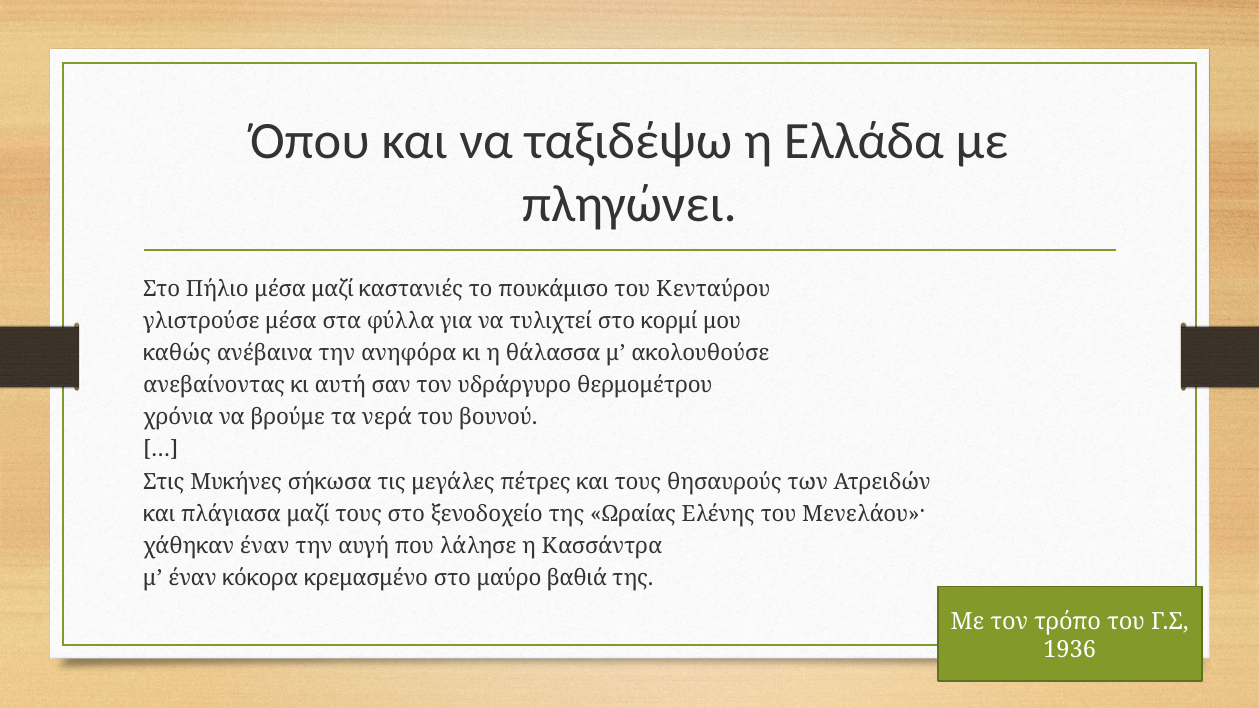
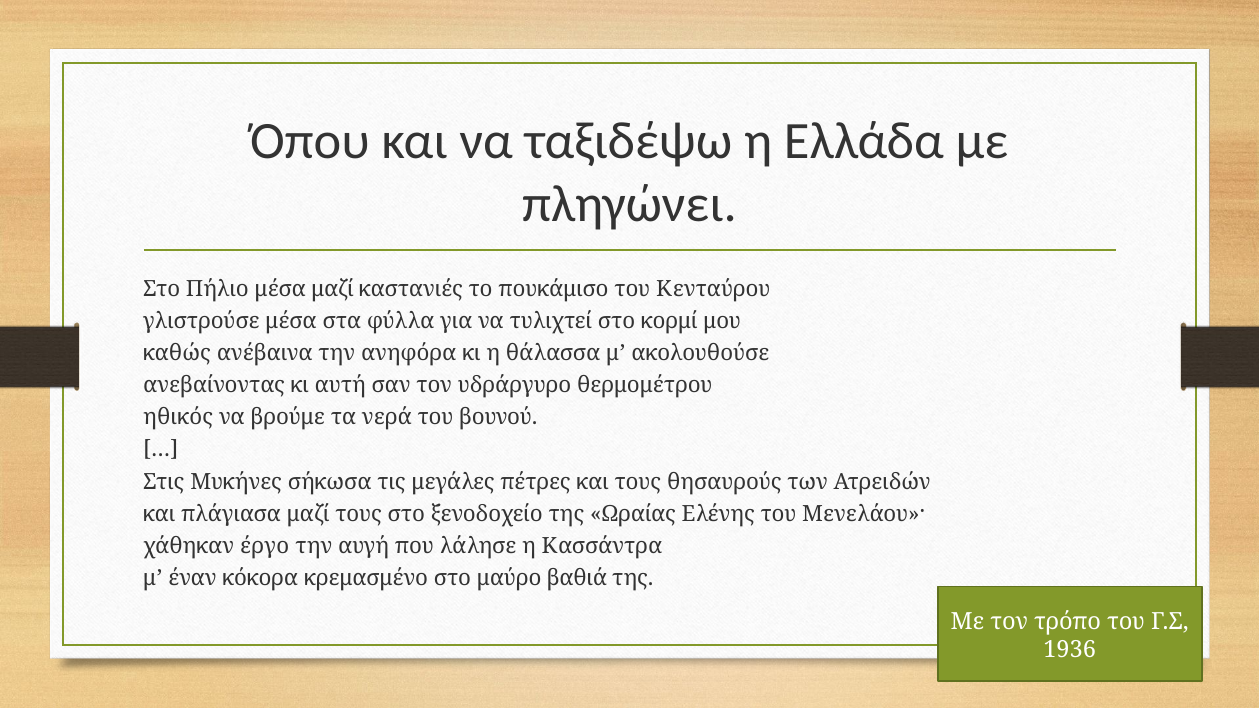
χρόνια: χρόνια -> ηθικός (178, 418)
χάθηκαν έναν: έναν -> έργο (265, 546)
